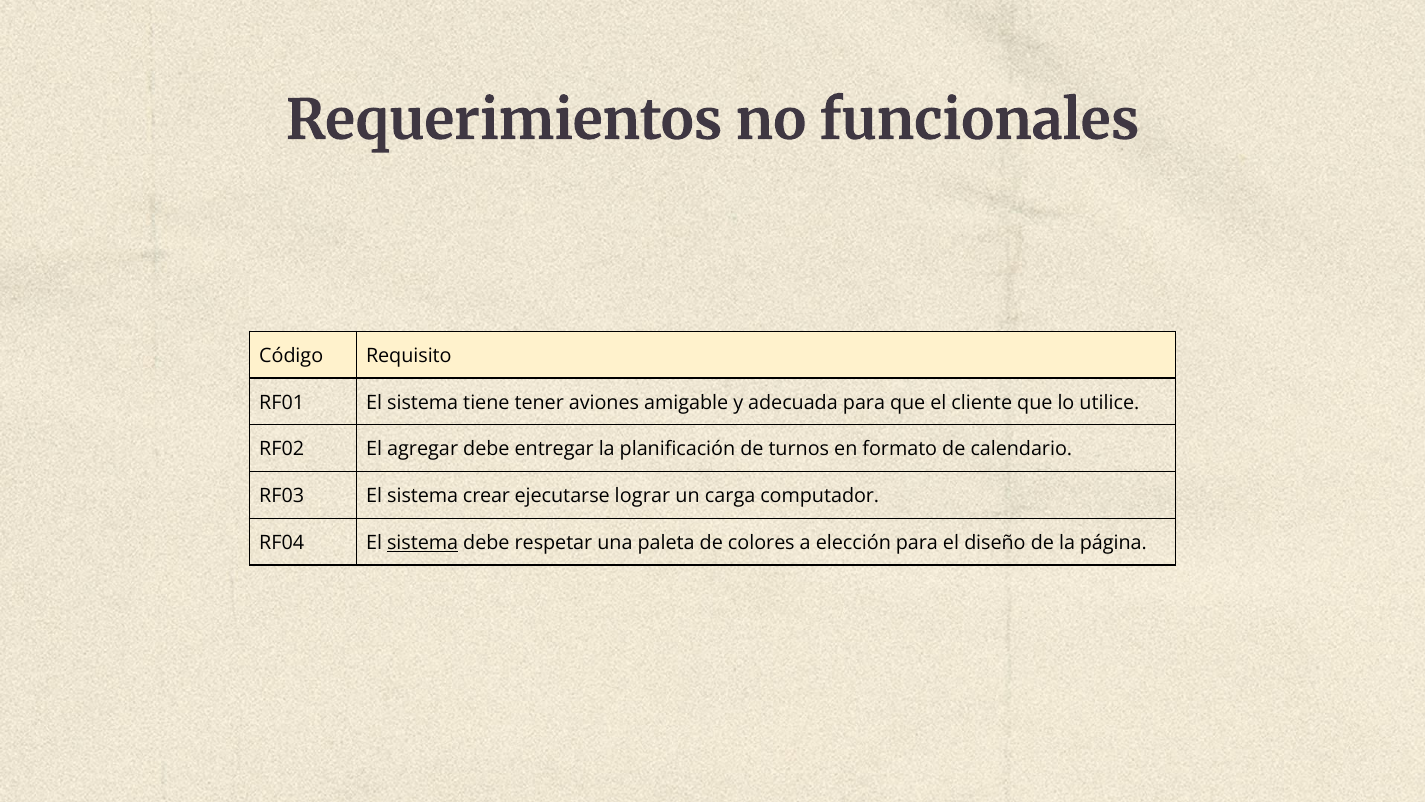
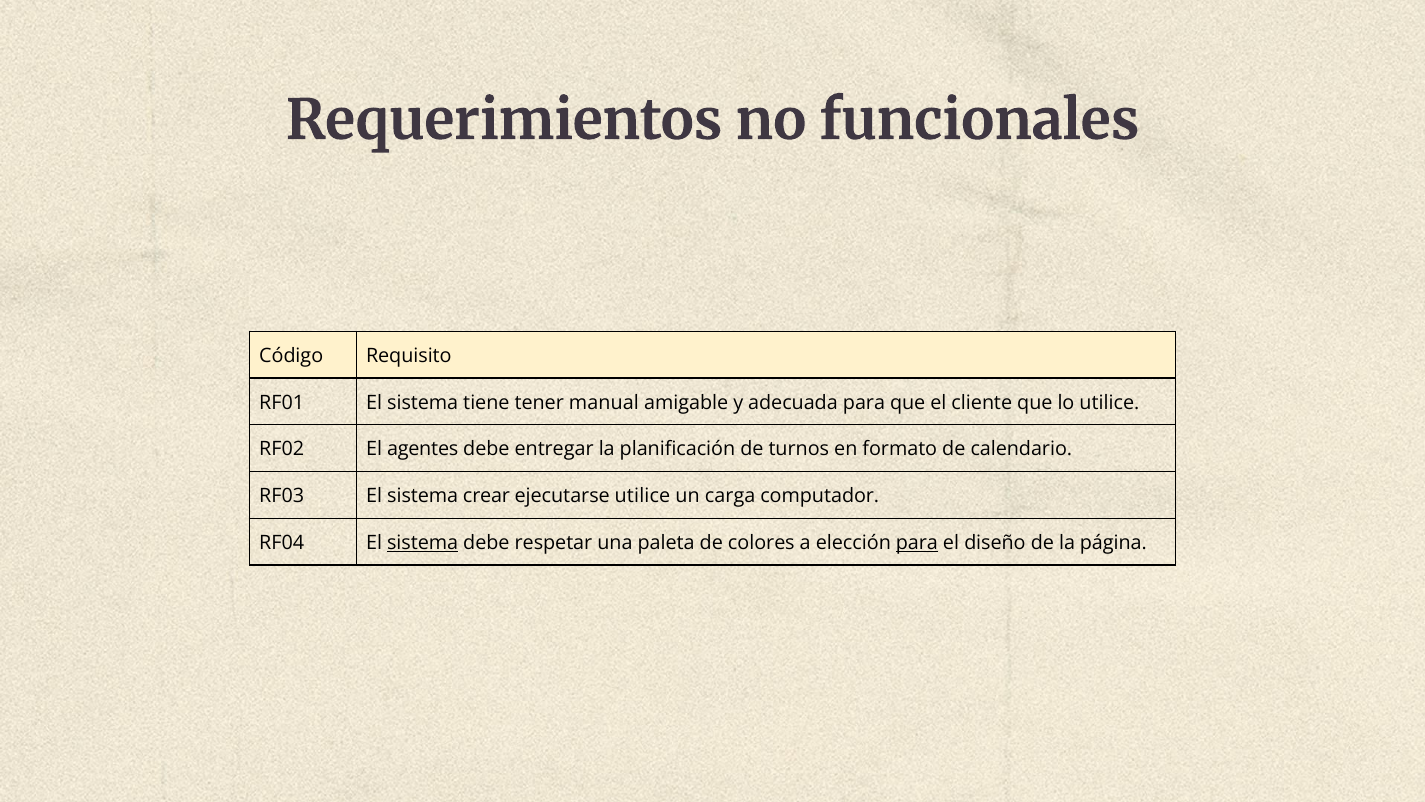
aviones: aviones -> manual (604, 402)
agregar: agregar -> agentes (423, 449)
ejecutarse lograr: lograr -> utilice (642, 496)
para underline: none -> present (917, 542)
